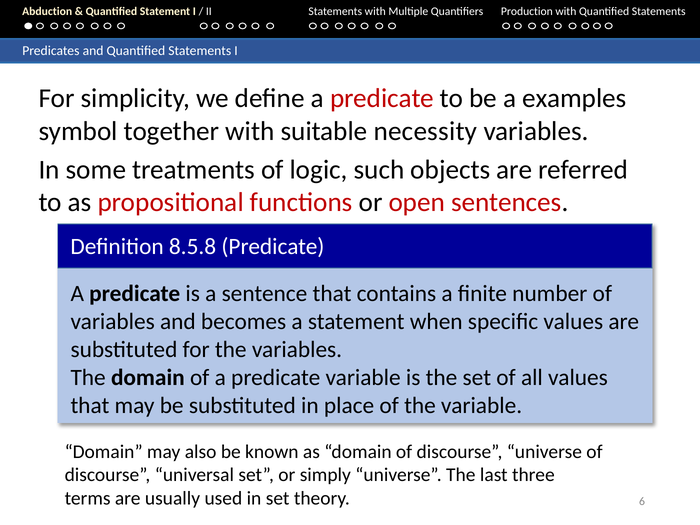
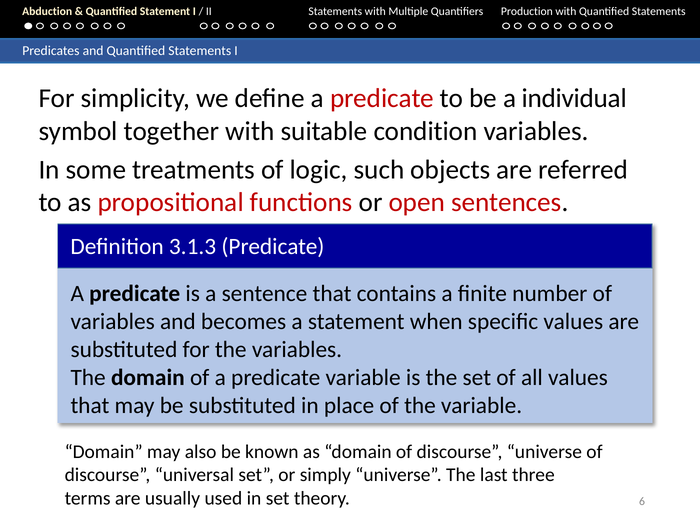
examples: examples -> individual (574, 98)
necessity: necessity -> condition (426, 131)
8.5.8: 8.5.8 -> 3.1.3 (193, 247)
